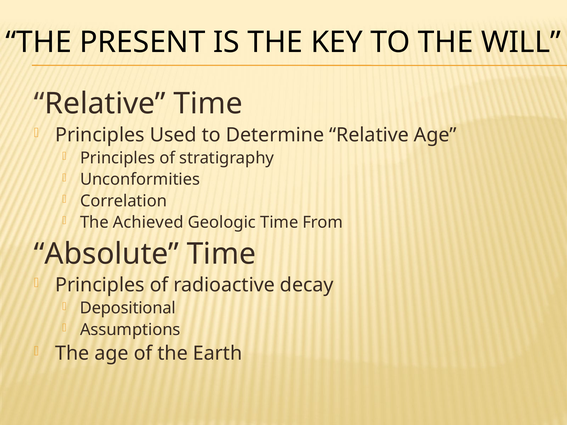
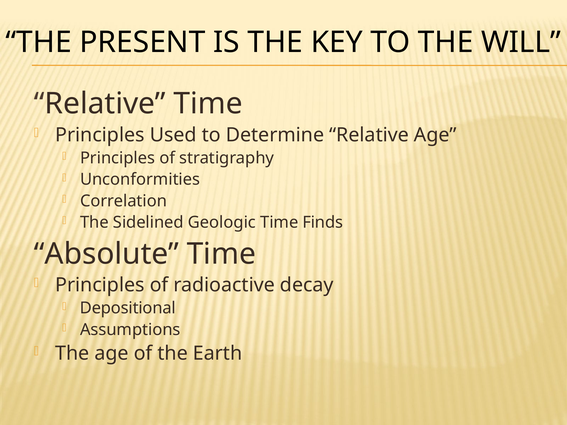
Achieved: Achieved -> Sidelined (148, 223)
From: From -> Finds (323, 223)
